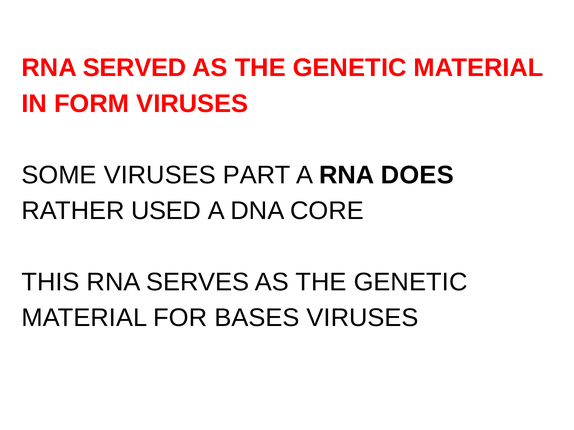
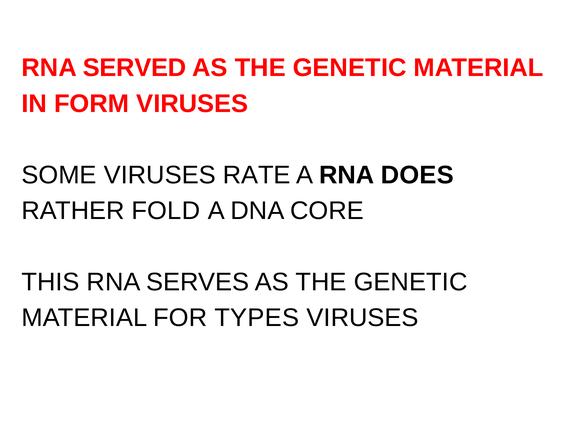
PART: PART -> RATE (257, 175)
USED: USED -> FOLD (166, 211)
BASES: BASES -> TYPES (257, 318)
